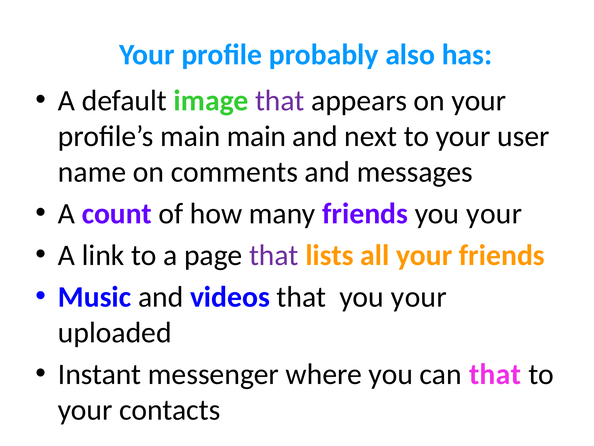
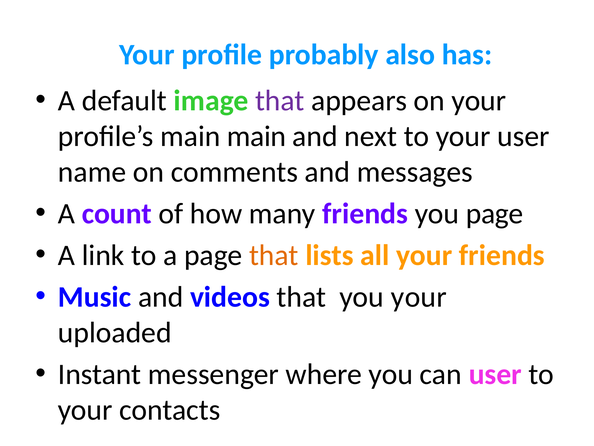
friends you your: your -> page (495, 213)
that colour: purple -> orange (274, 255)
can that: that -> user (495, 374)
